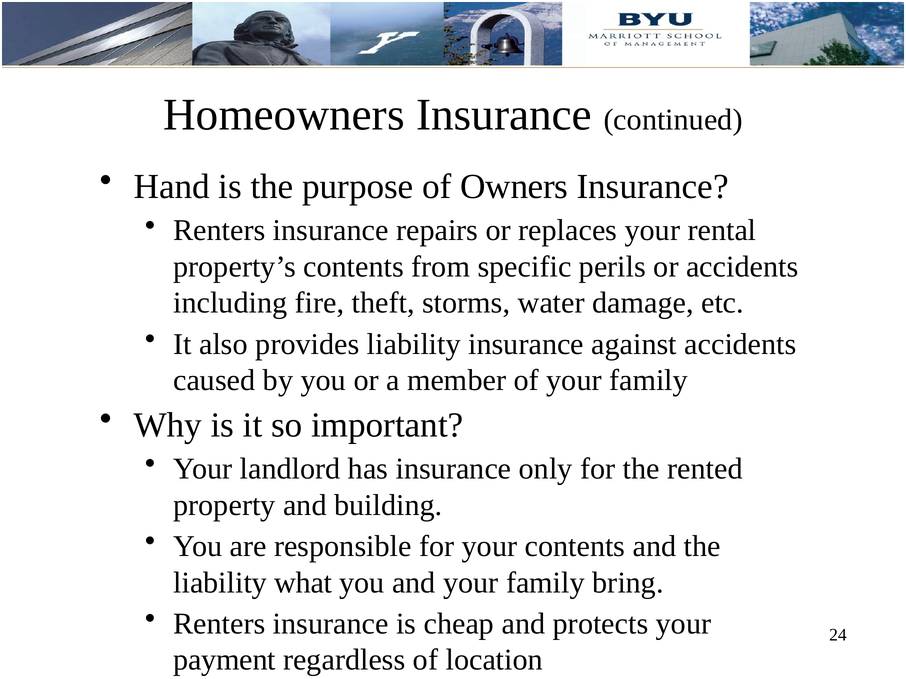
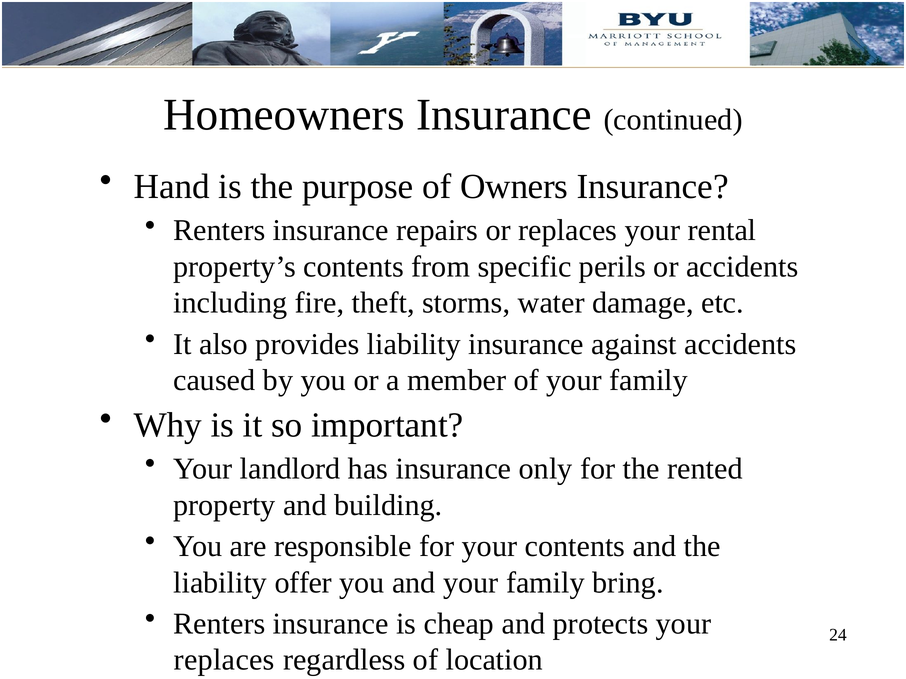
what: what -> offer (303, 583)
payment: payment -> replaces (224, 661)
